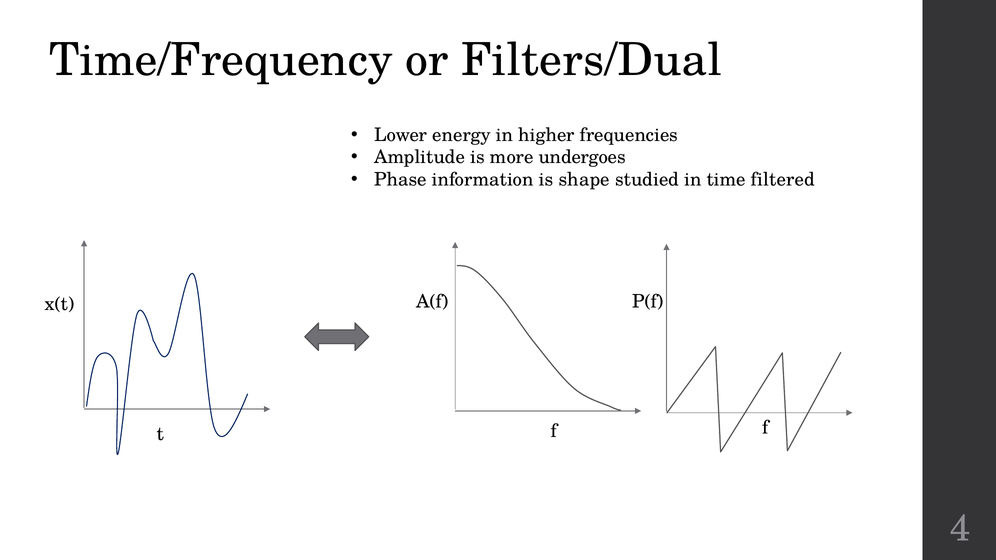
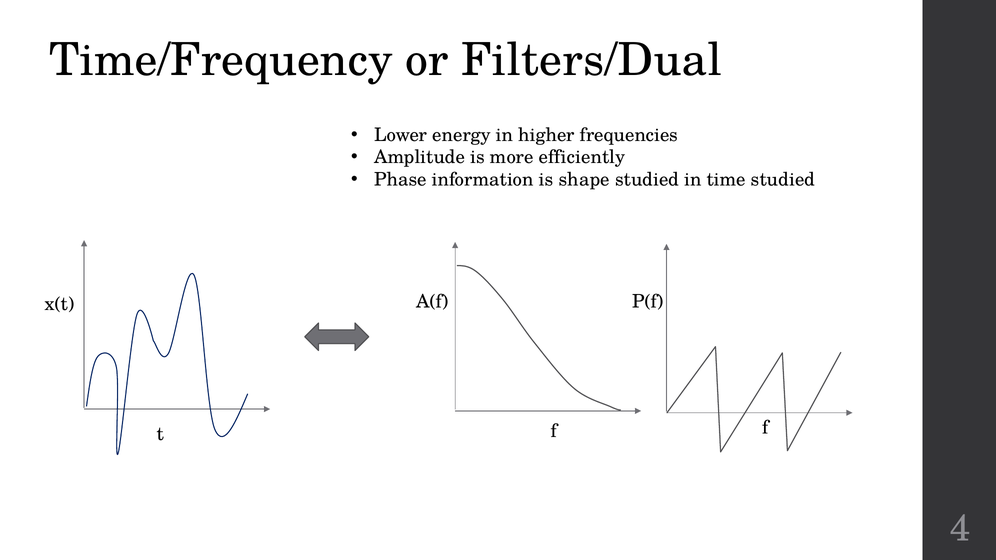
undergoes: undergoes -> efficiently (582, 157)
time filtered: filtered -> studied (783, 180)
